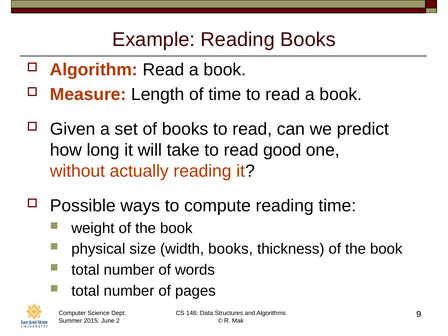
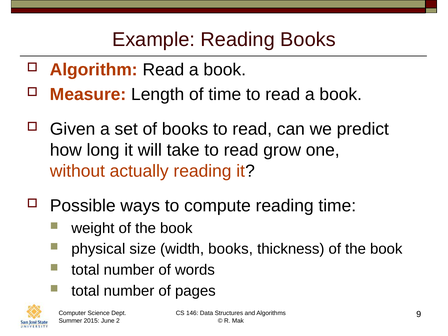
good: good -> grow (282, 150)
